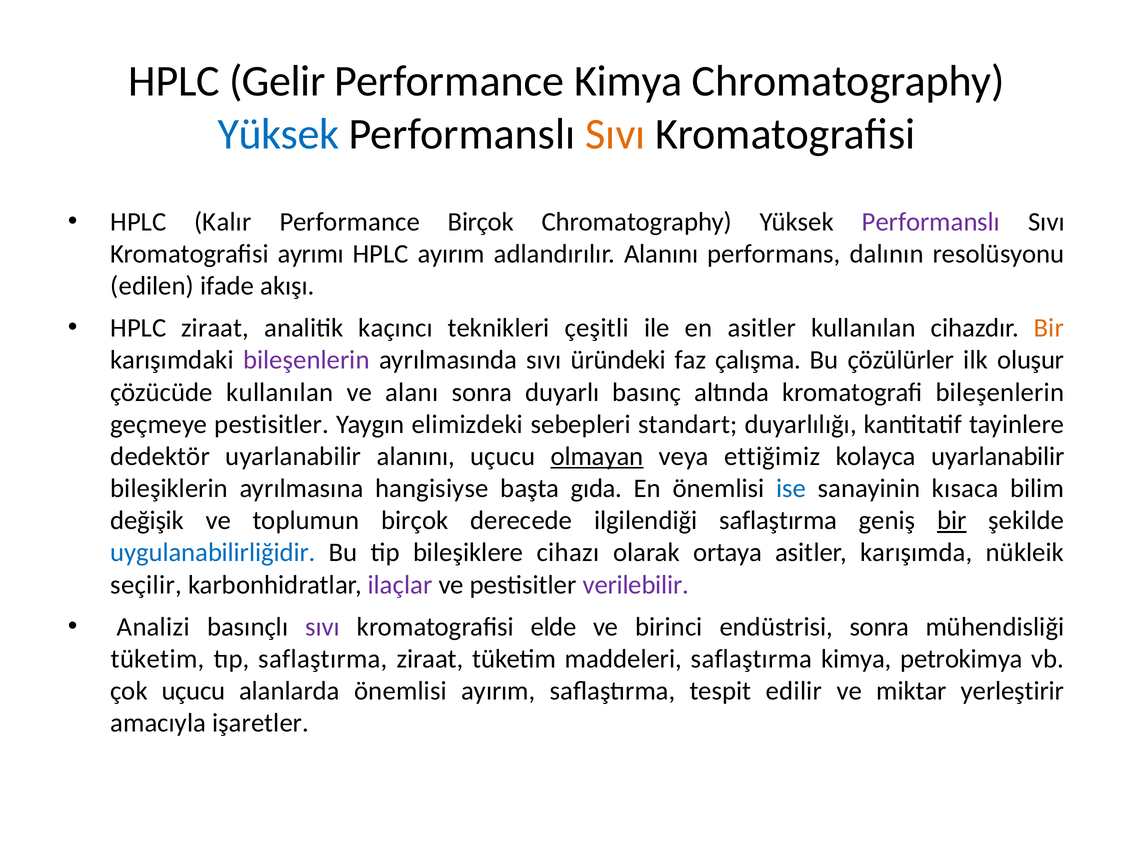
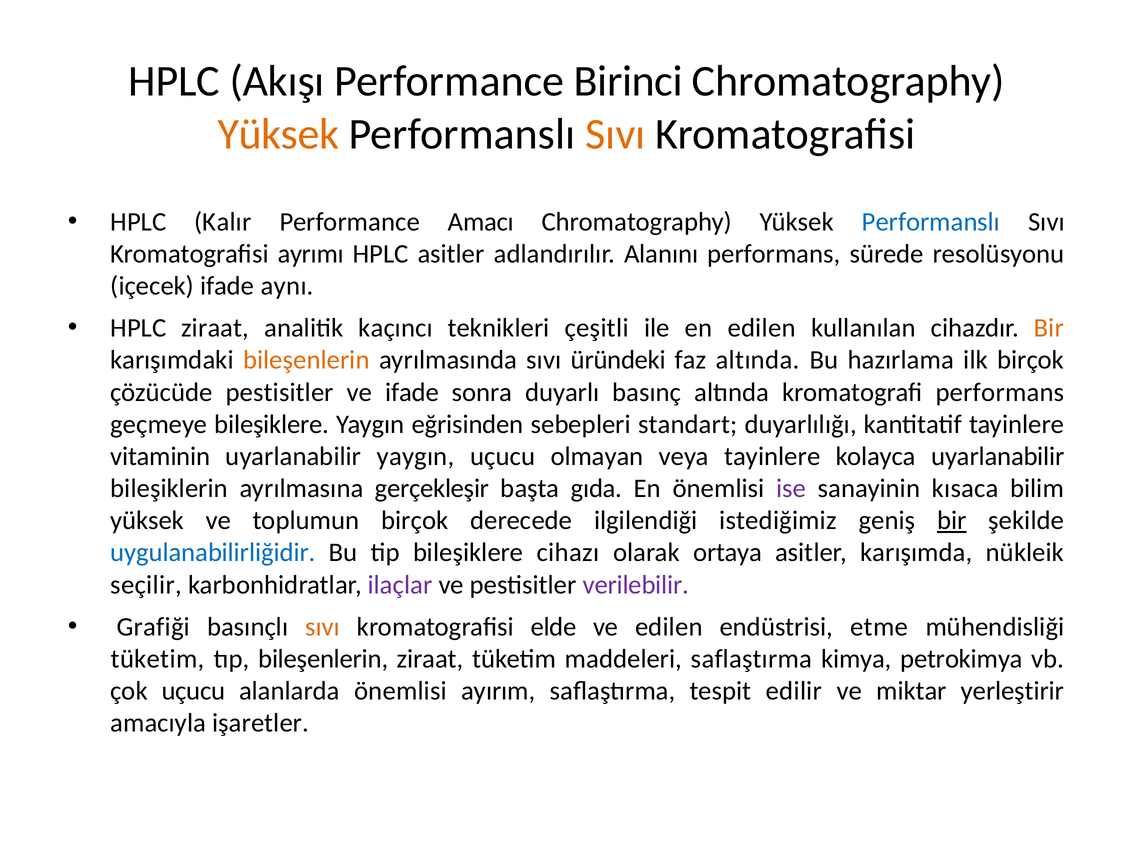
Gelir: Gelir -> Akışı (277, 81)
Performance Kimya: Kimya -> Birinci (628, 81)
Yüksek colour: blue -> orange (278, 134)
Performance Birçok: Birçok -> Amacı (481, 222)
Performanslı colour: purple -> blue (931, 222)
HPLC ayırım: ayırım -> asitler (451, 254)
dalının: dalının -> sürede (887, 254)
edilen: edilen -> içecek (152, 286)
akışı: akışı -> aynı (287, 286)
en asitler: asitler -> edilen (762, 328)
bileşenlerin colour: purple -> orange (306, 360)
faz çalışma: çalışma -> altında (758, 360)
çözülürler: çözülürler -> hazırlama (901, 360)
ilk oluşur: oluşur -> birçok (1031, 360)
çözücüde kullanılan: kullanılan -> pestisitler (280, 393)
ve alanı: alanı -> ifade (412, 393)
kromatografi bileşenlerin: bileşenlerin -> performans (1000, 393)
geçmeye pestisitler: pestisitler -> bileşiklere (272, 425)
elimizdeki: elimizdeki -> eğrisinden (468, 425)
dedektör: dedektör -> vitaminin (160, 457)
uyarlanabilir alanını: alanını -> yaygın (416, 457)
olmayan underline: present -> none (597, 457)
veya ettiğimiz: ettiğimiz -> tayinlere (772, 457)
hangisiyse: hangisiyse -> gerçekleşir (432, 489)
ise colour: blue -> purple (791, 489)
değişik: değişik -> yüksek (147, 521)
ilgilendiği saflaştırma: saflaştırma -> istediğimiz (778, 521)
Analizi: Analizi -> Grafiği (153, 627)
sıvı colour: purple -> orange (323, 627)
ve birinci: birinci -> edilen (669, 627)
endüstrisi sonra: sonra -> etme (879, 627)
tıp saflaştırma: saflaştırma -> bileşenlerin (323, 660)
